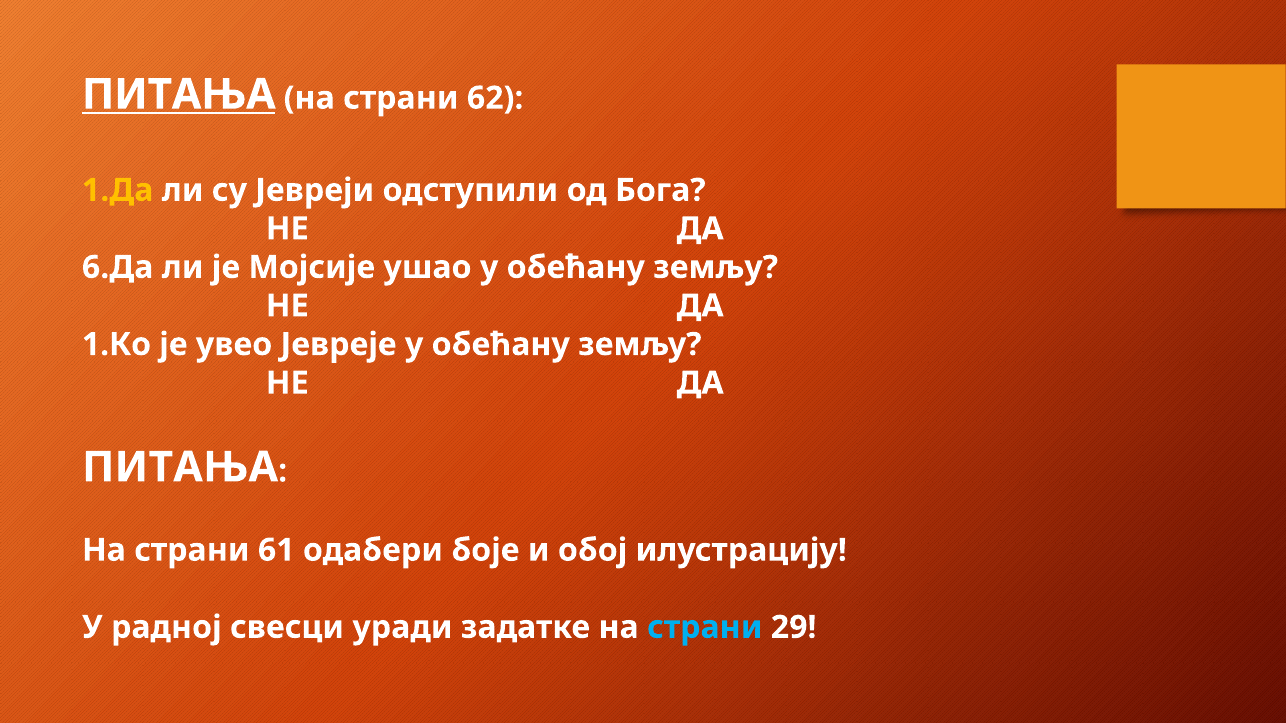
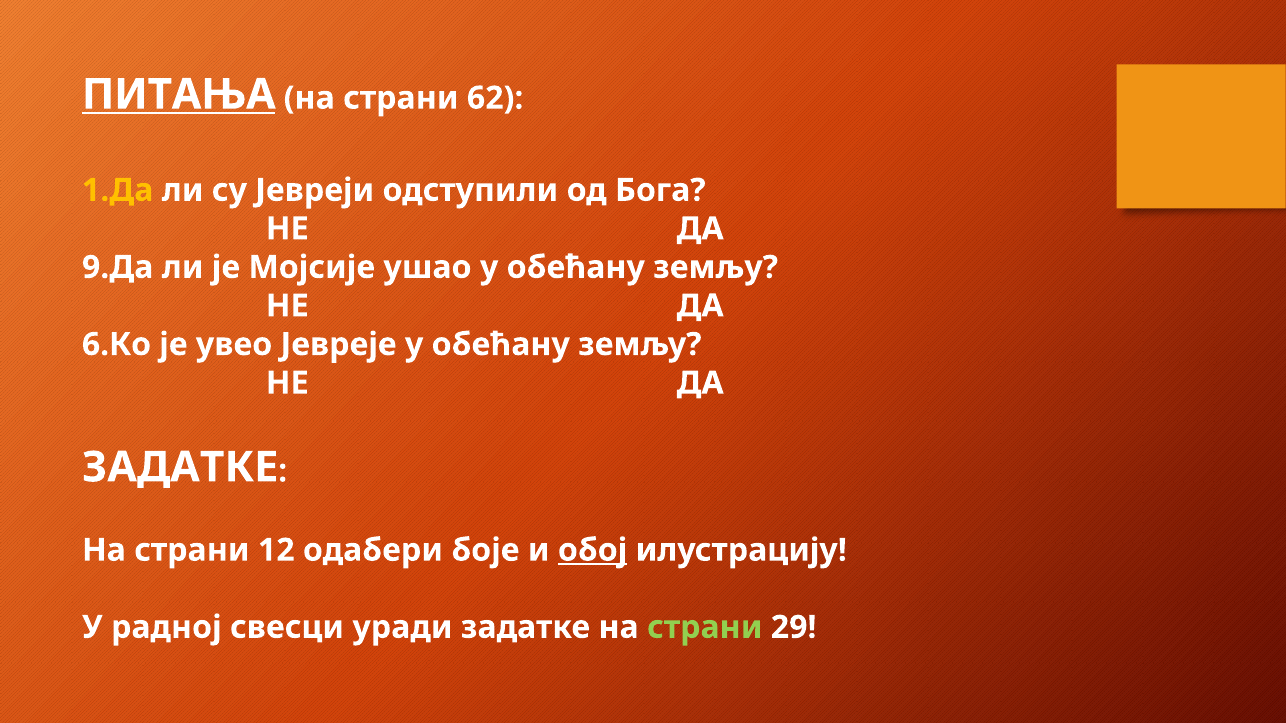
6.Да: 6.Да -> 9.Да (118, 267)
1.Ко: 1.Ко -> 6.Ко (116, 345)
ПИТАЊА: ПИТАЊА -> ЗАДАТКЕ (180, 468)
61: 61 -> 12 (276, 550)
обој underline: none -> present (593, 550)
страни colour: light blue -> light green (705, 628)
